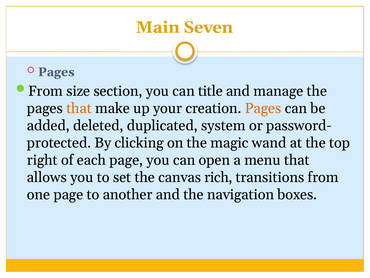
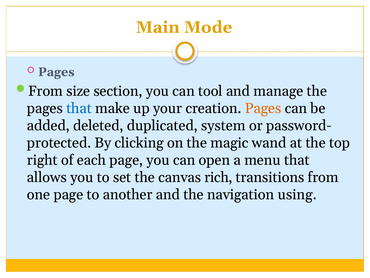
Seven: Seven -> Mode (208, 27)
title: title -> tool (210, 91)
that colour: orange -> blue (79, 108)
boxes: boxes -> using (297, 194)
